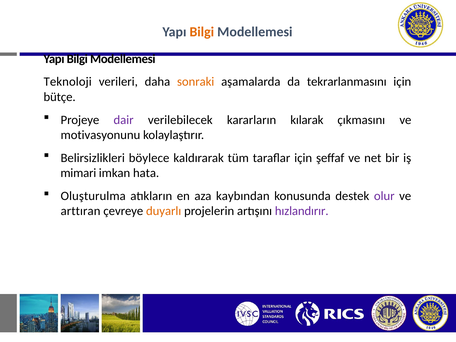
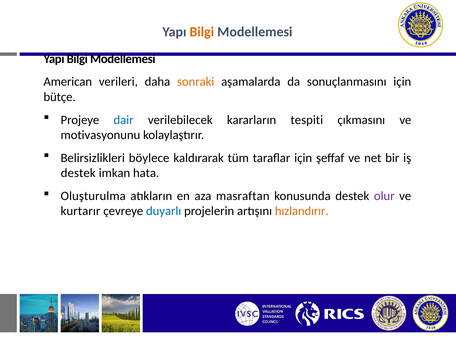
Teknoloji: Teknoloji -> American (68, 82)
tekrarlanmasını: tekrarlanmasını -> sonuçlanmasını (347, 82)
dair colour: purple -> blue (124, 120)
kılarak: kılarak -> tespiti (307, 120)
mimari: mimari -> destek (78, 173)
kaybından: kaybından -> masraftan (243, 196)
arttıran: arttıran -> kurtarır (81, 211)
duyarlı colour: orange -> blue (164, 211)
hızlandırır colour: purple -> orange (302, 211)
